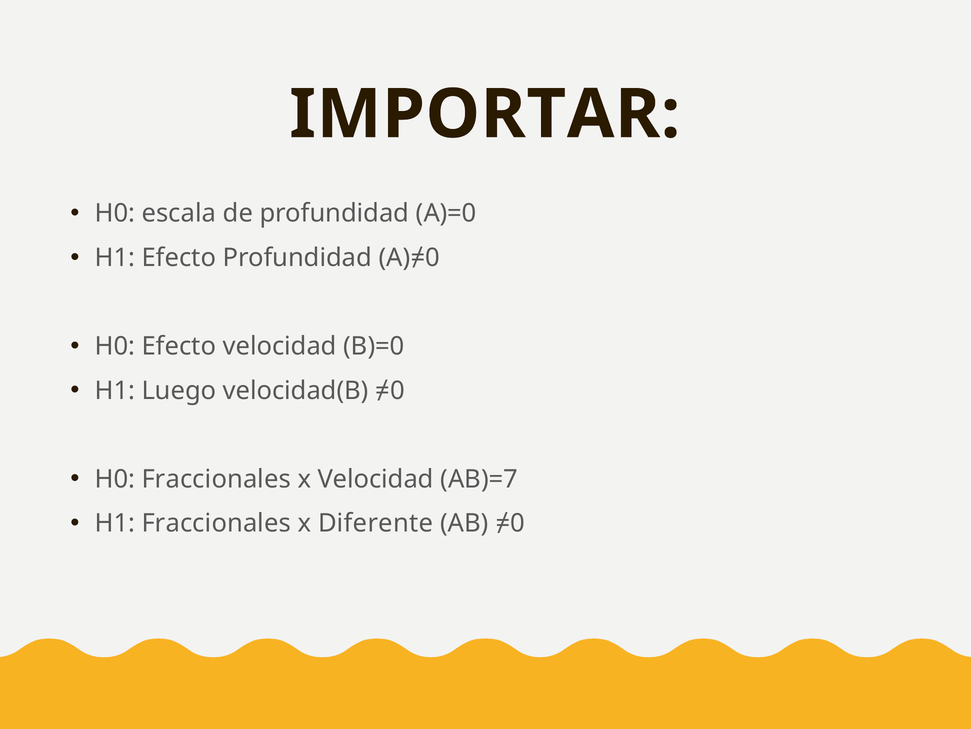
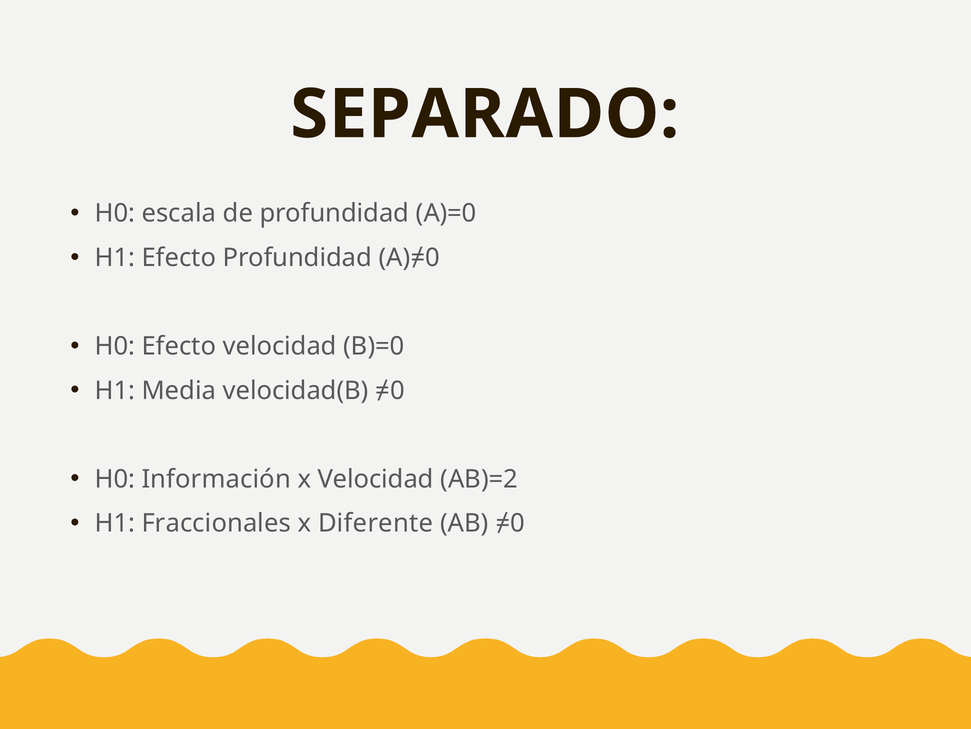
IMPORTAR: IMPORTAR -> SEPARADO (485, 114)
Luego: Luego -> Media (179, 390)
H0 Fraccionales: Fraccionales -> Información (216, 479)
AB)=7: AB)=7 -> AB)=2 (479, 479)
